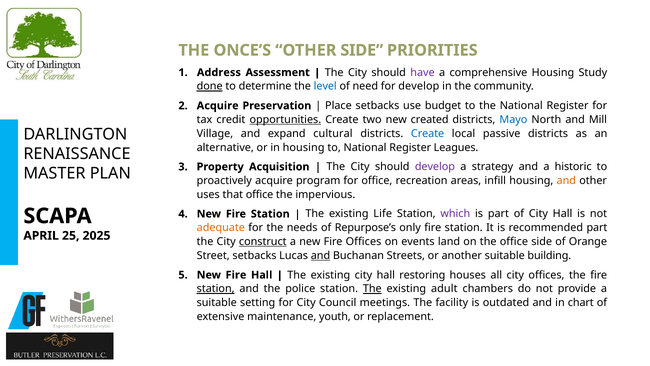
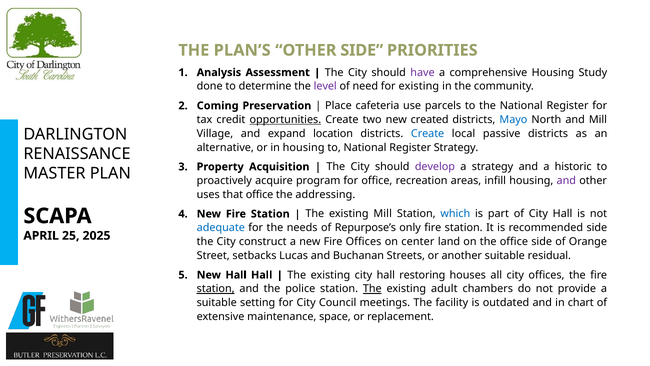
ONCE’S: ONCE’S -> PLAN’S (242, 50)
Address: Address -> Analysis (219, 72)
done underline: present -> none (210, 86)
level colour: blue -> purple (325, 86)
for develop: develop -> existing (419, 86)
Acquire: Acquire -> Coming (218, 106)
Place setbacks: setbacks -> cafeteria (377, 106)
budget: budget -> parcels (443, 106)
cultural: cultural -> location (333, 133)
Register Leagues: Leagues -> Strategy (456, 147)
and colour: orange -> purple (566, 180)
impervious: impervious -> addressing (325, 194)
existing Life: Life -> Mill (383, 214)
which colour: purple -> blue (455, 214)
adequate colour: orange -> blue (221, 228)
recommended part: part -> side (597, 228)
construct underline: present -> none (263, 241)
events: events -> center (418, 241)
and underline: present -> none (321, 255)
building: building -> residual (549, 255)
Fire: Fire -> Hall (236, 275)
youth: youth -> space (335, 316)
